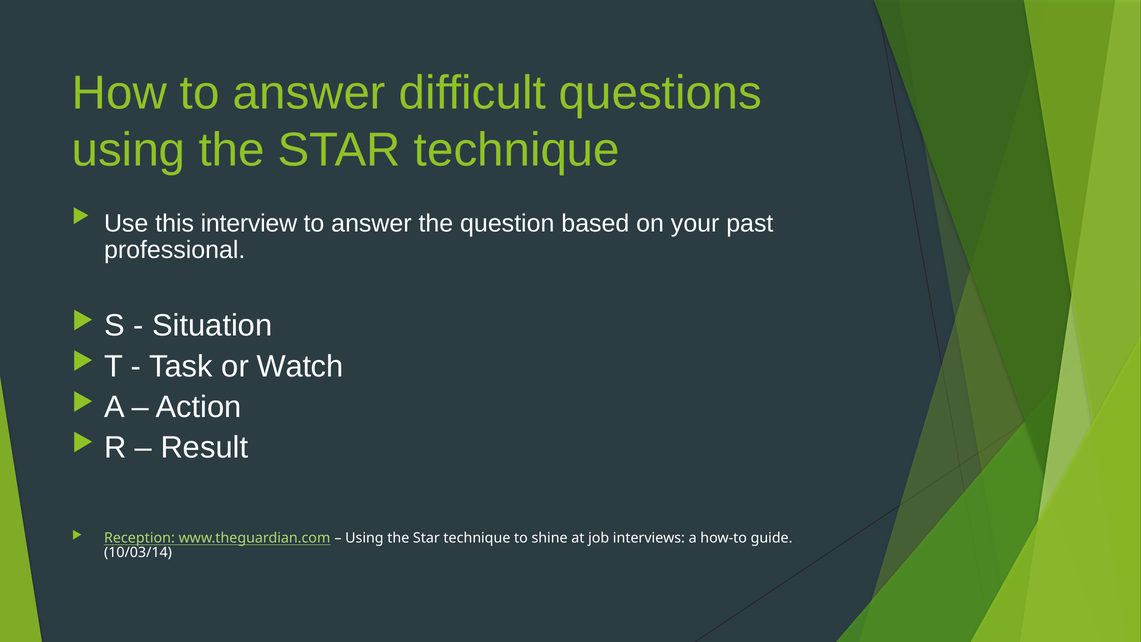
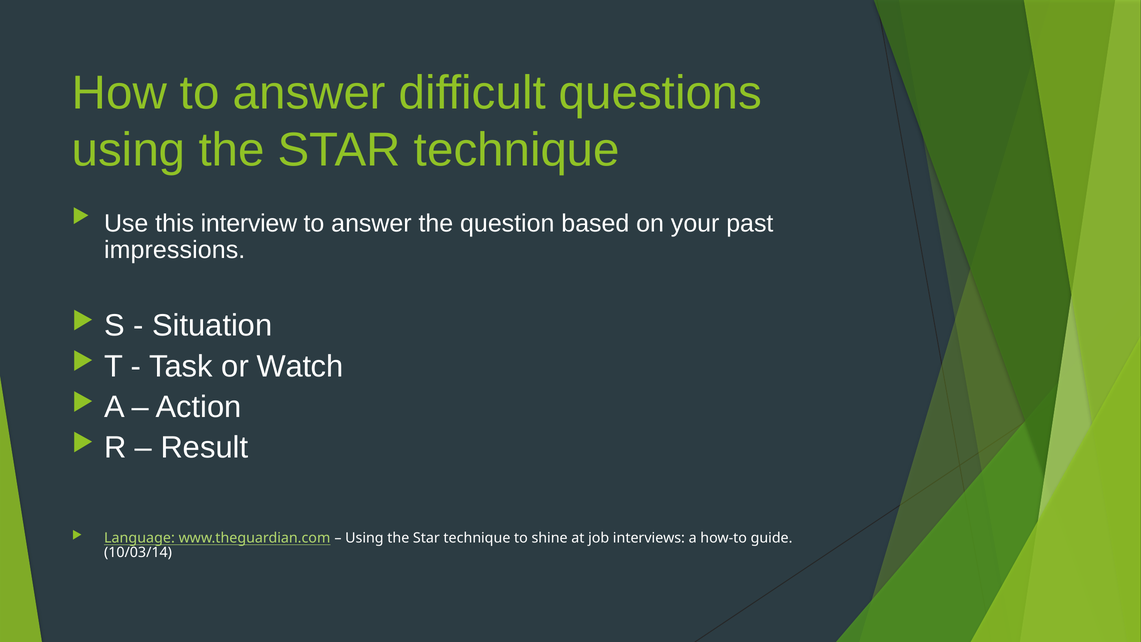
professional: professional -> impressions (175, 250)
Reception: Reception -> Language (139, 538)
